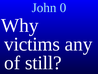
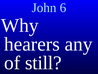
0: 0 -> 6 (63, 8)
victims: victims -> hearers (32, 44)
